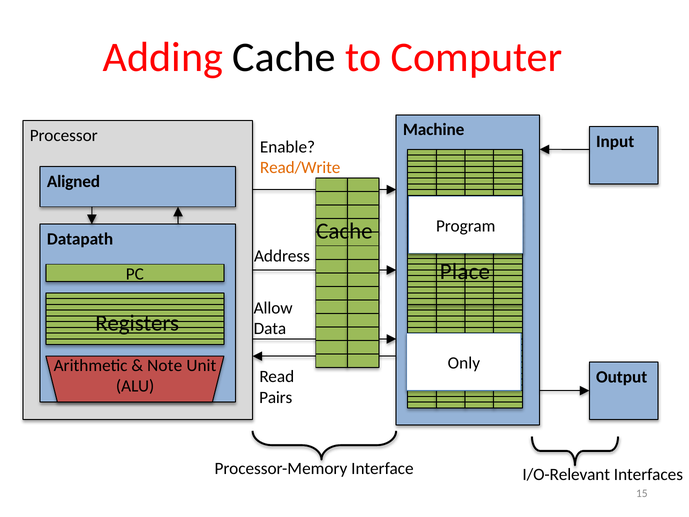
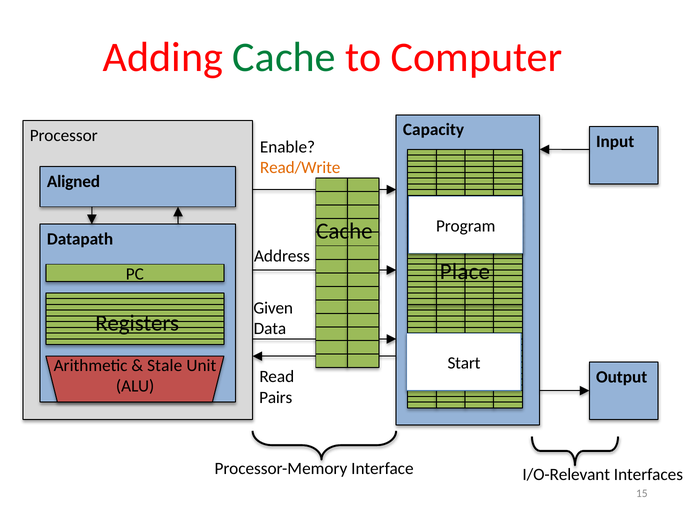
Cache colour: black -> green (284, 57)
Machine: Machine -> Capacity (434, 130)
Allow: Allow -> Given (273, 308)
Only: Only -> Start (464, 363)
Note: Note -> Stale (165, 365)
